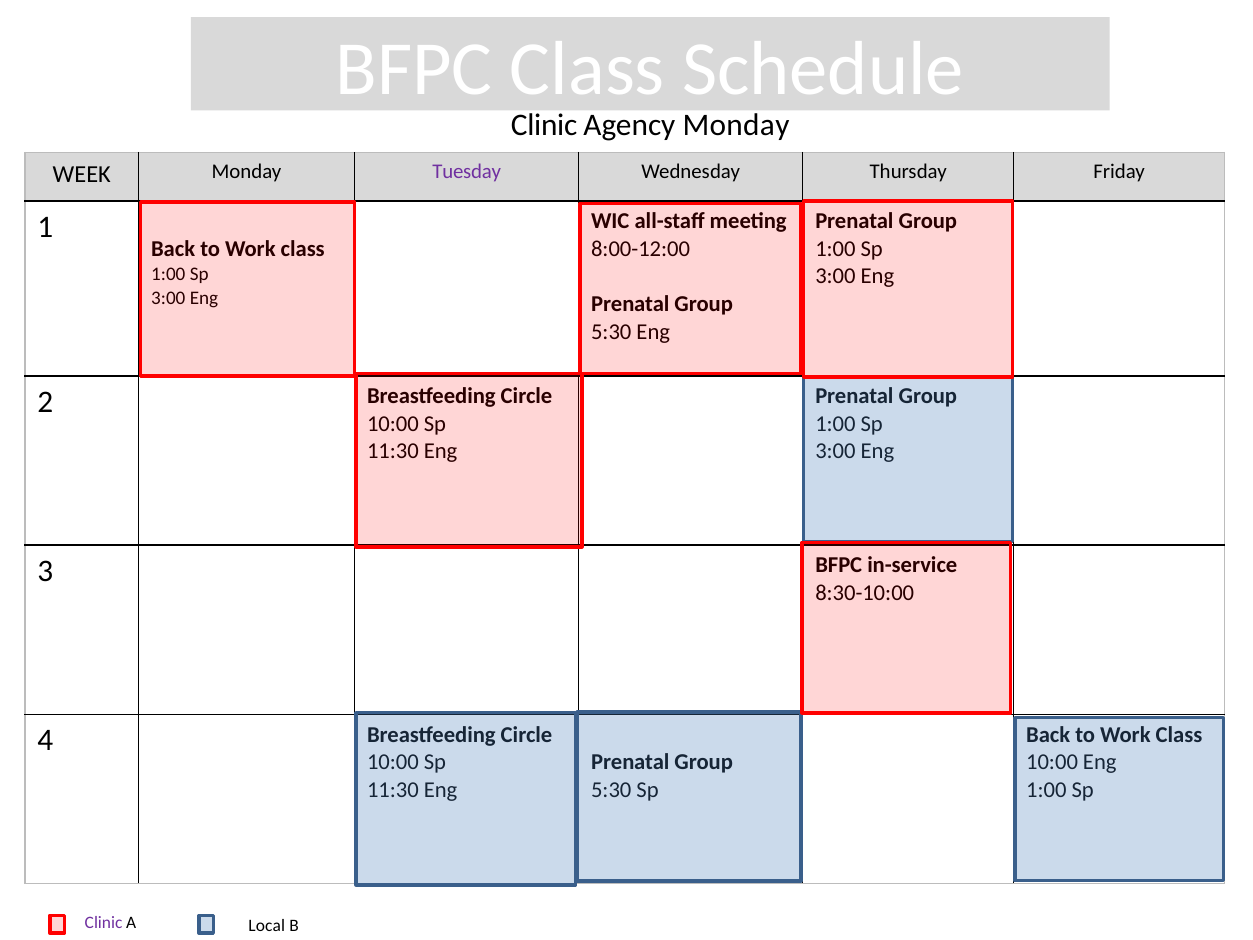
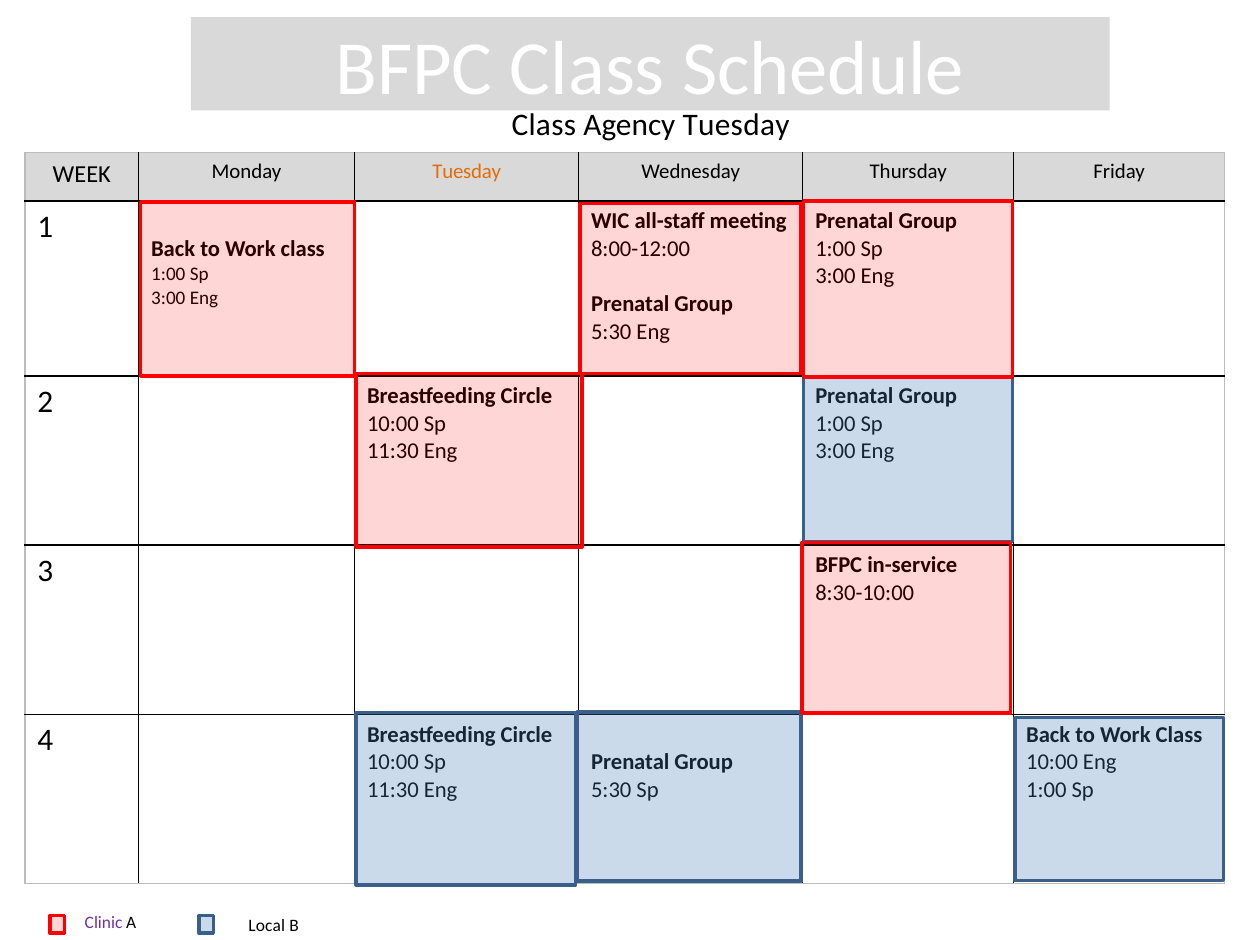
Clinic: Clinic -> Class (544, 125)
Agency Monday: Monday -> Tuesday (736, 125)
Tuesday colour: purple -> orange (467, 172)
